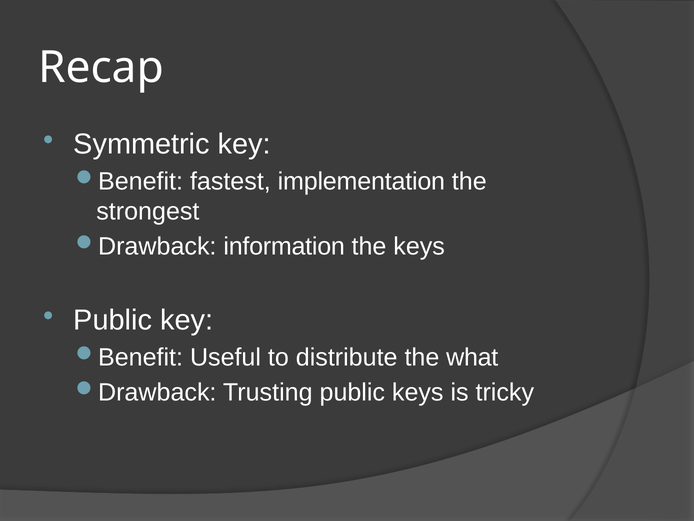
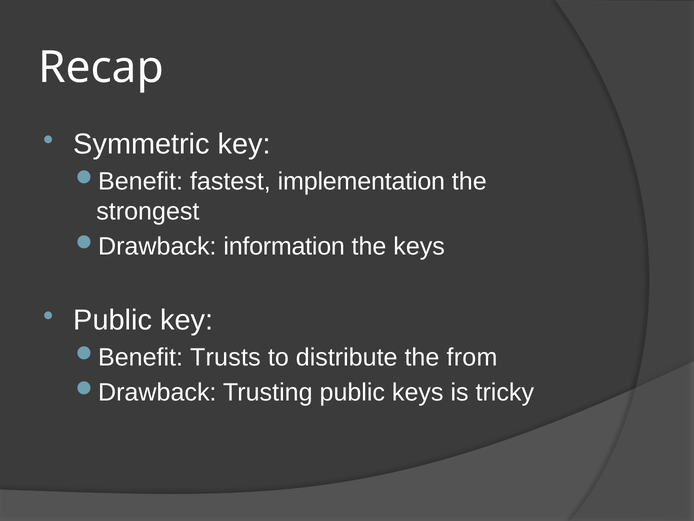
Useful: Useful -> Trusts (225, 357)
what: what -> from (472, 357)
